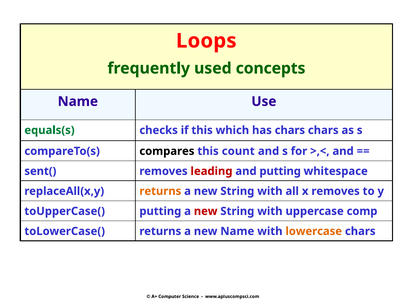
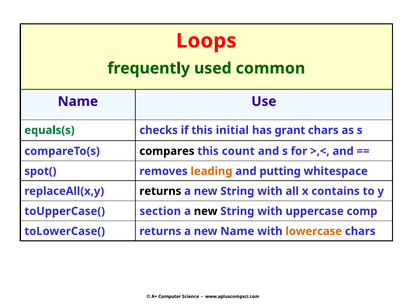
concepts: concepts -> common (270, 68)
which: which -> initial (232, 130)
has chars: chars -> grant (290, 130)
sent(: sent( -> spot( (40, 171)
leading colour: red -> orange (212, 171)
returns colour: orange -> black (160, 191)
x removes: removes -> contains (336, 191)
toUpperCase( putting: putting -> section (160, 211)
new colour: red -> black (206, 211)
